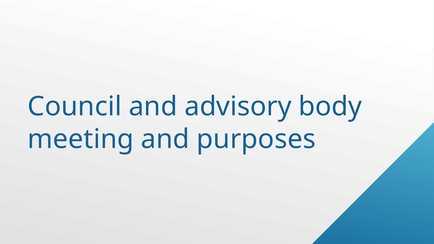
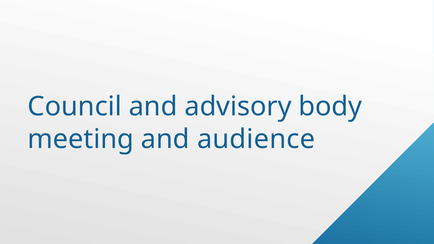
purposes: purposes -> audience (256, 139)
